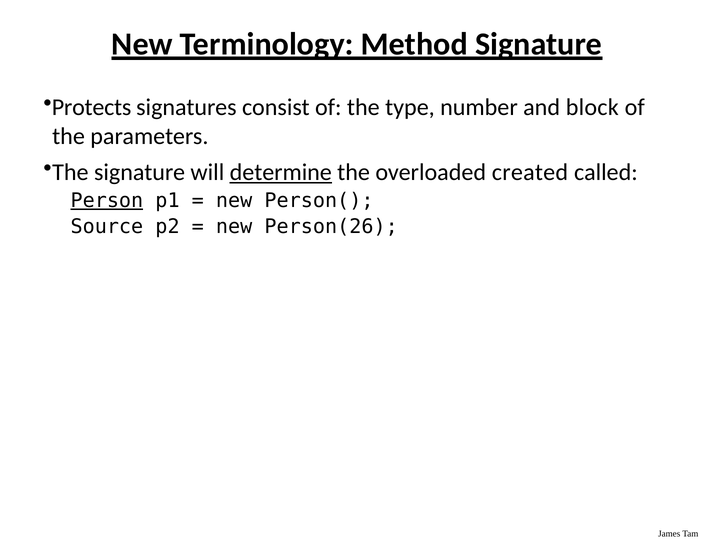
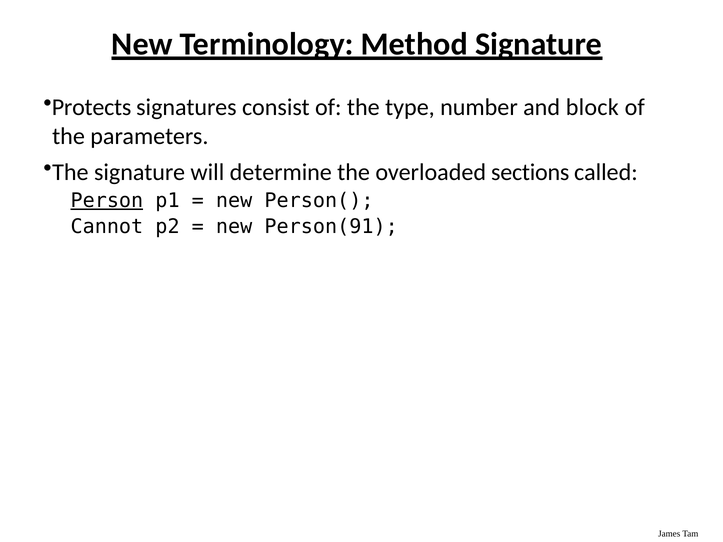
determine underline: present -> none (281, 172)
created: created -> sections (530, 172)
Source: Source -> Cannot (107, 227)
Person(26: Person(26 -> Person(91 (331, 227)
